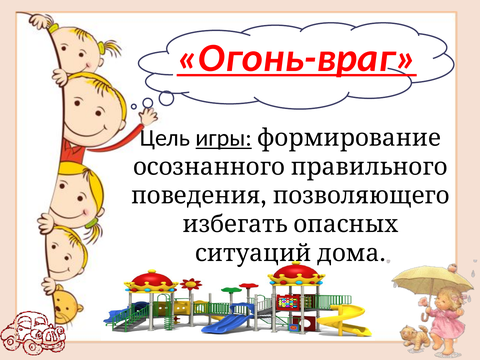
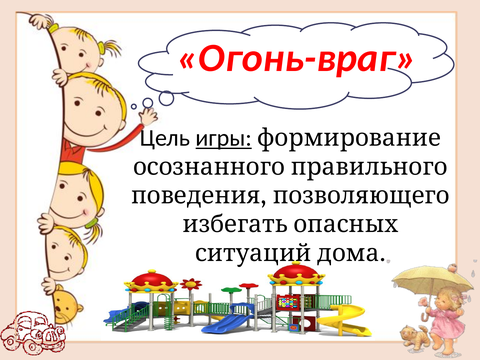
Огонь-враг underline: present -> none (297, 58)
